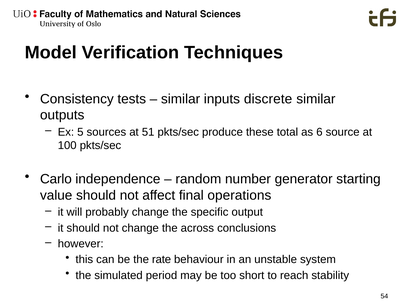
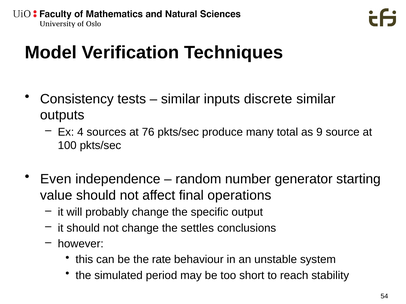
5: 5 -> 4 (80, 132)
51: 51 -> 76 (148, 132)
these: these -> many (260, 132)
6: 6 -> 9 (319, 132)
Carlo: Carlo -> Even (56, 179)
across: across -> settles (197, 228)
